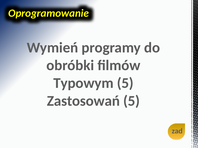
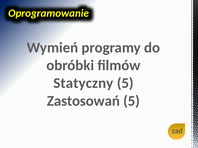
Typowym: Typowym -> Statyczny (83, 83)
